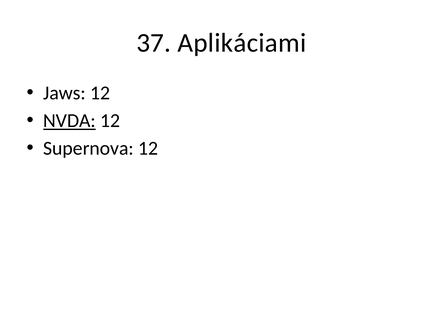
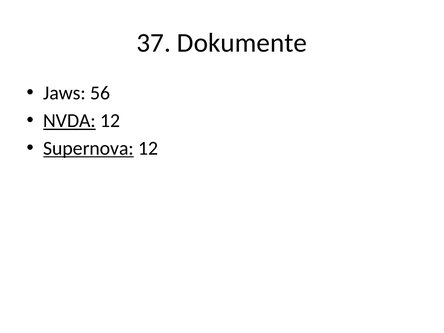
Aplikáciami: Aplikáciami -> Dokumente (242, 43)
Jaws 12: 12 -> 56 (100, 93)
Supernova underline: none -> present (89, 148)
